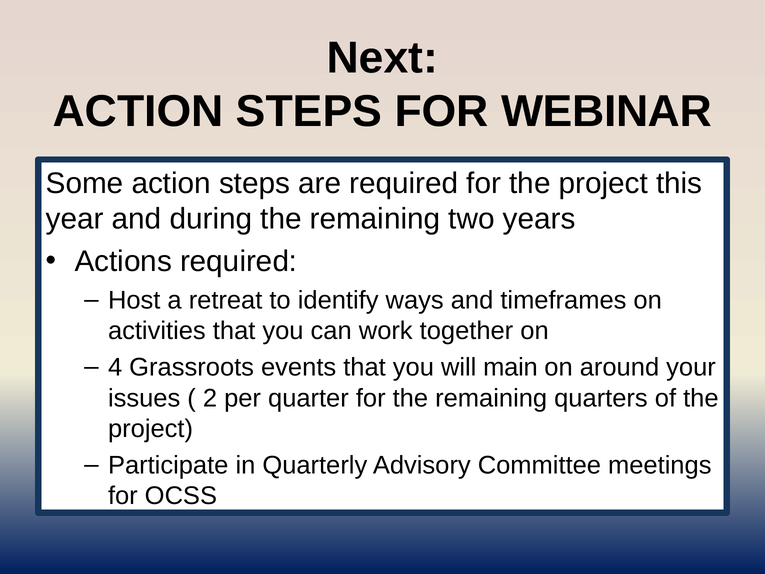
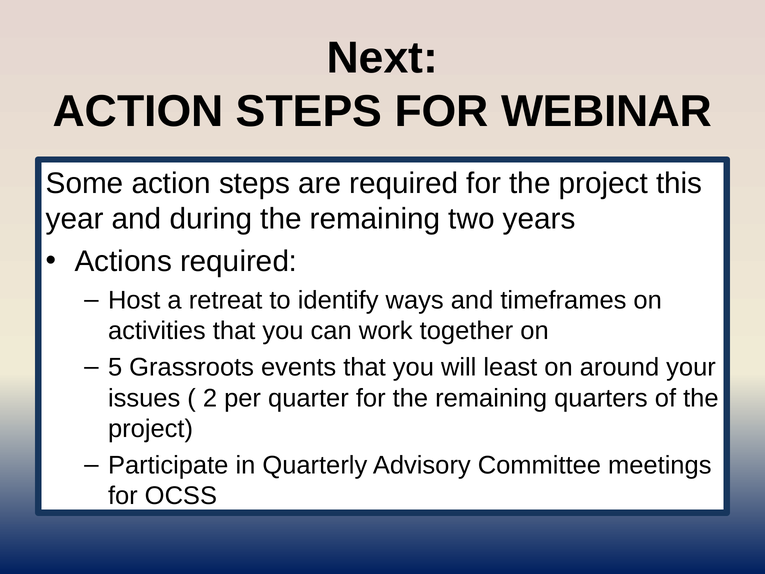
4: 4 -> 5 (115, 367)
main: main -> least (510, 367)
